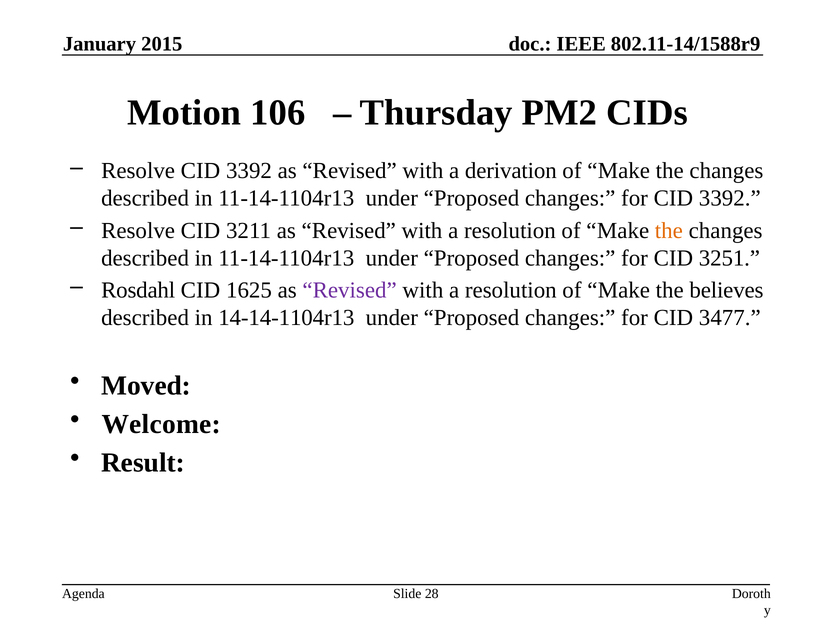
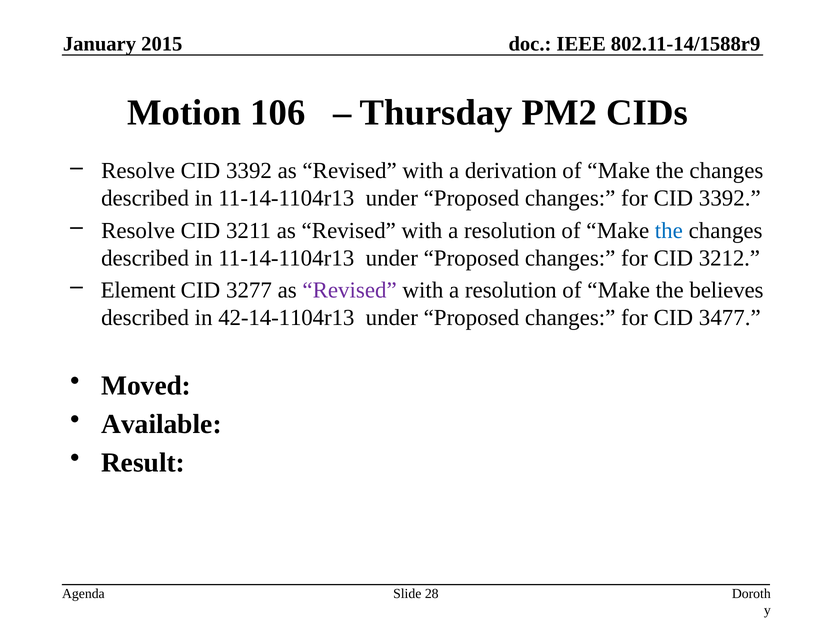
the colour: orange -> blue (669, 230)
3251: 3251 -> 3212 (729, 258)
Rosdahl: Rosdahl -> Element (138, 290)
1625: 1625 -> 3277 (249, 290)
14-14-1104r13: 14-14-1104r13 -> 42-14-1104r13 (286, 317)
Welcome: Welcome -> Available (161, 424)
